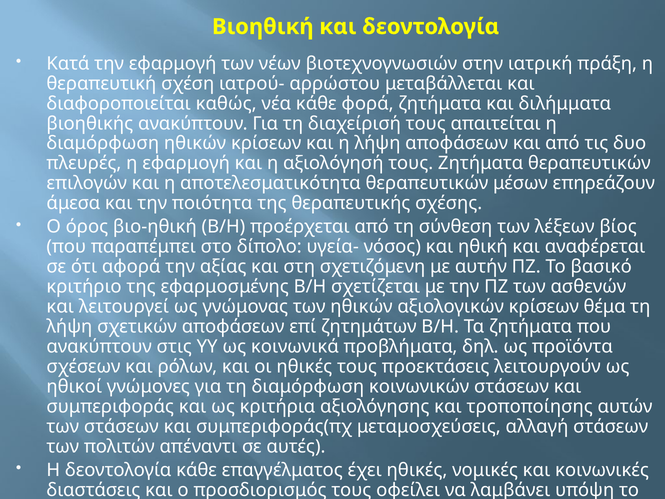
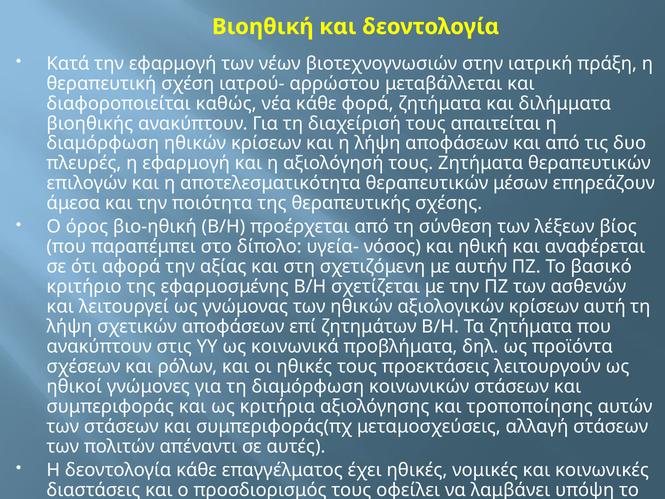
θέμα: θέμα -> αυτή (605, 307)
